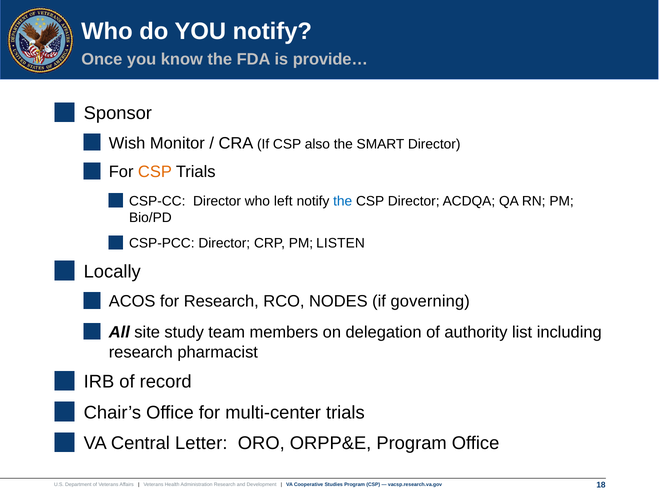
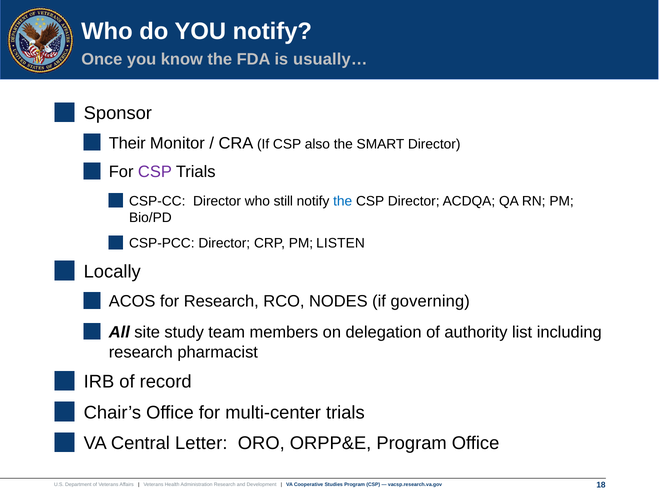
provide…: provide… -> usually… (330, 59)
Wish: Wish -> Their (127, 143)
CSP colour: orange -> purple (155, 172)
left: left -> still (283, 201)
